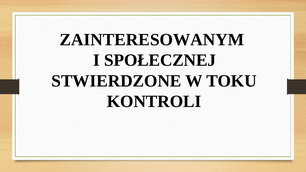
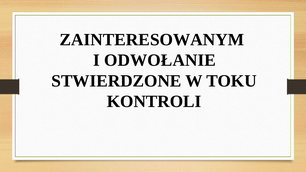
SPOŁECZNEJ: SPOŁECZNEJ -> ODWOŁANIE (160, 60)
